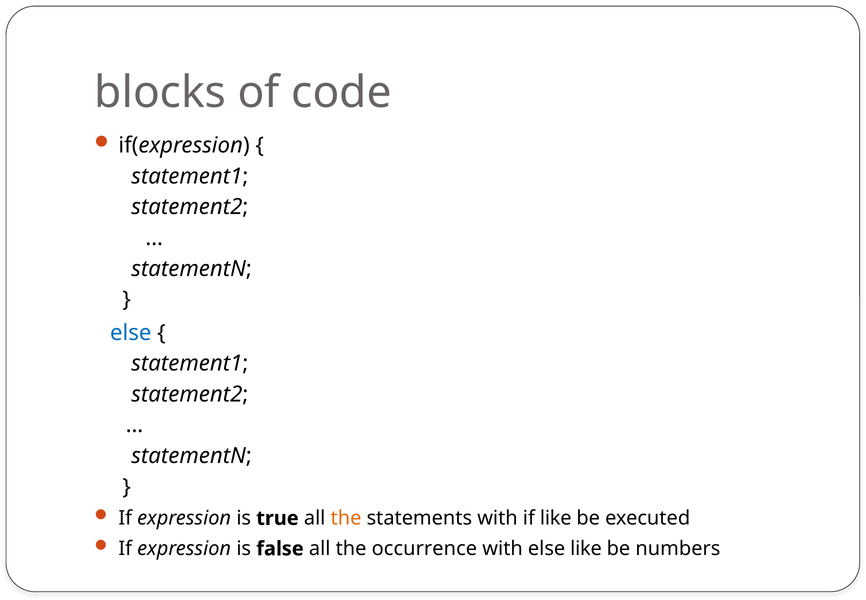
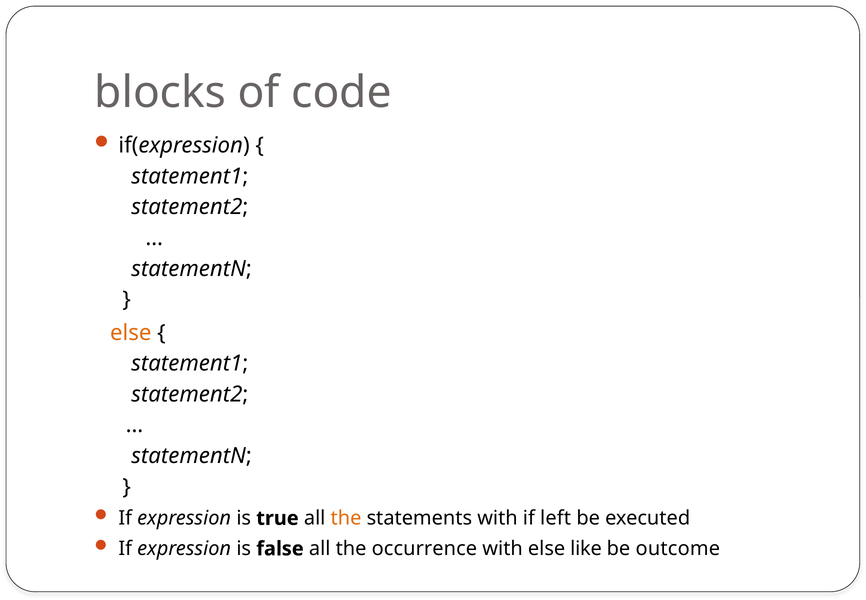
else colour: blue -> orange (131, 332)
if like: like -> left (556, 518)
numbers: numbers -> outcome (678, 548)
